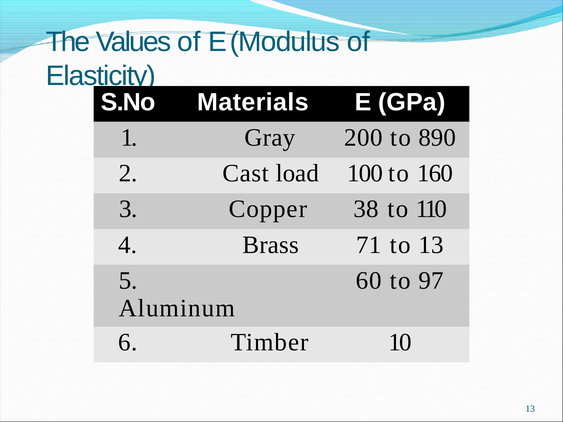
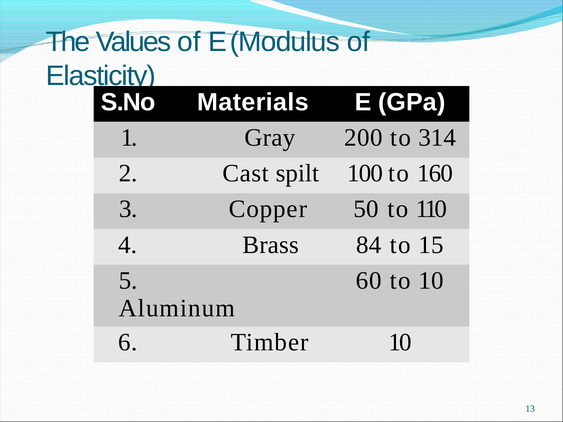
890: 890 -> 314 (437, 138)
load: load -> spilt (297, 173)
38: 38 -> 50 (366, 209)
71: 71 -> 84 (369, 245)
to 13: 13 -> 15 (431, 245)
to 97: 97 -> 10 (431, 281)
